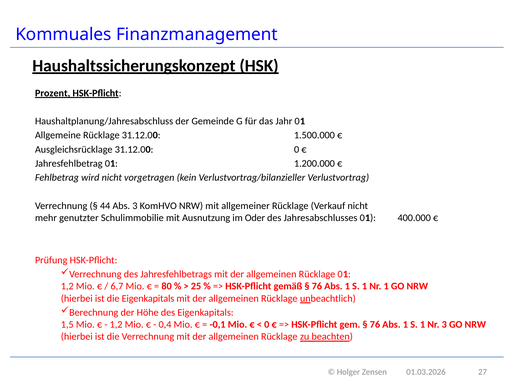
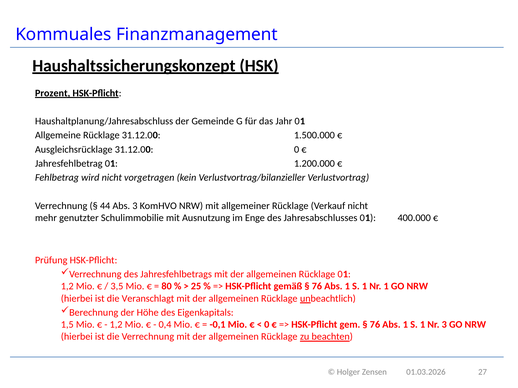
Oder: Oder -> Enge (255, 218)
6,7: 6,7 -> 3,5 (117, 287)
die Eigenkapitals: Eigenkapitals -> Veranschlagt (148, 299)
